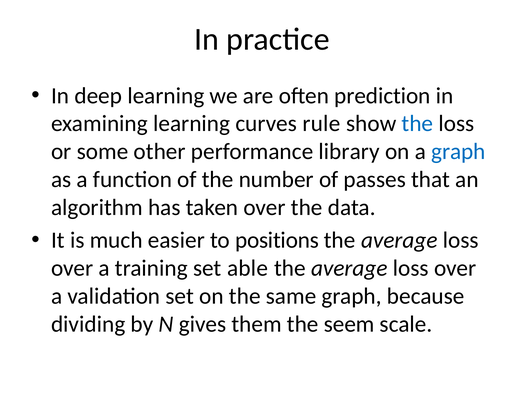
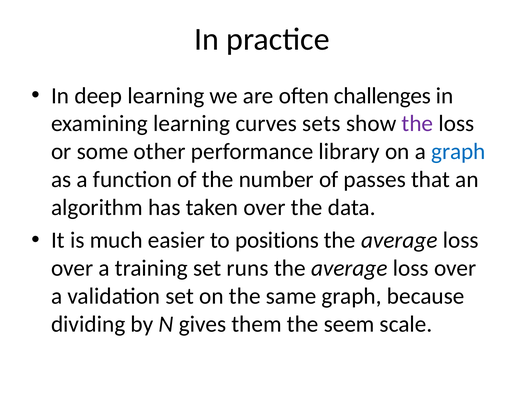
prediction: prediction -> challenges (382, 96)
rule: rule -> sets (321, 124)
the colour: blue -> purple (417, 124)
able: able -> runs (248, 268)
